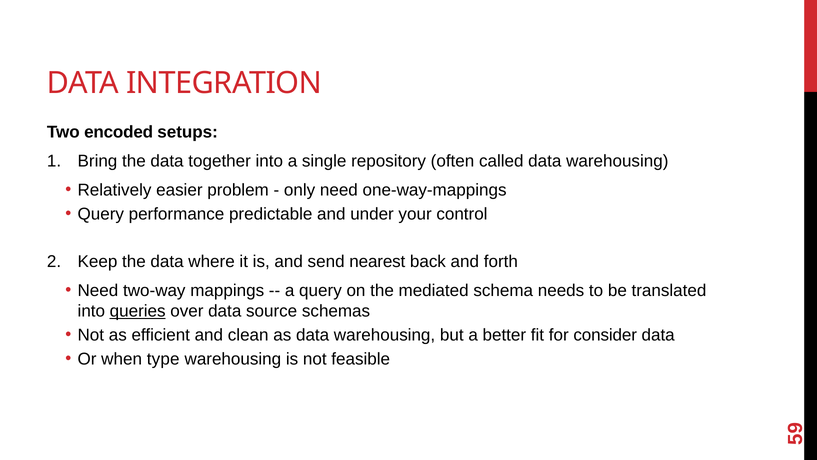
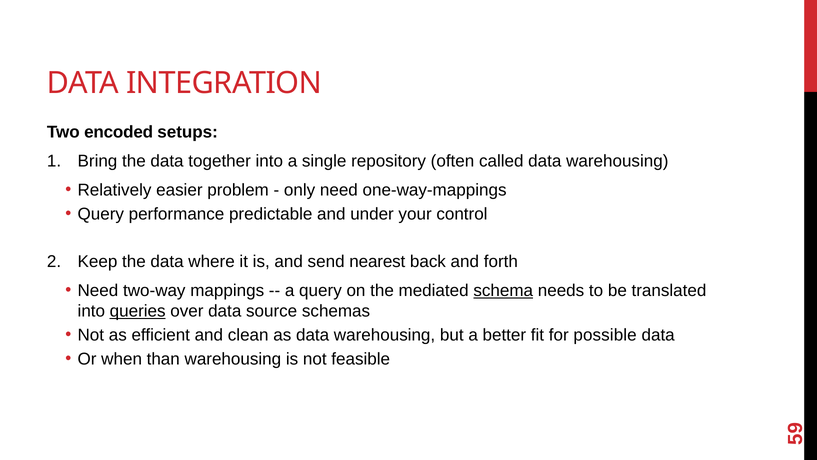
schema underline: none -> present (503, 290)
consider: consider -> possible (605, 335)
type: type -> than (163, 359)
